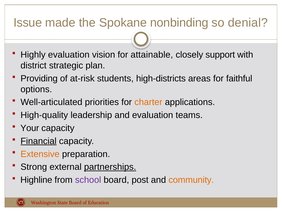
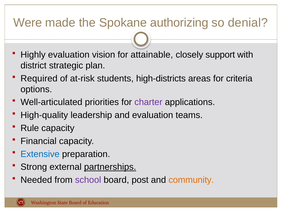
Issue: Issue -> Were (28, 23)
nonbinding: nonbinding -> authorizing (179, 23)
Providing: Providing -> Required (39, 78)
faithful: faithful -> criteria (239, 78)
charter colour: orange -> purple (148, 102)
Your: Your -> Rule (30, 128)
Financial underline: present -> none (39, 141)
Extensive colour: orange -> blue (40, 154)
Highline: Highline -> Needed (36, 180)
